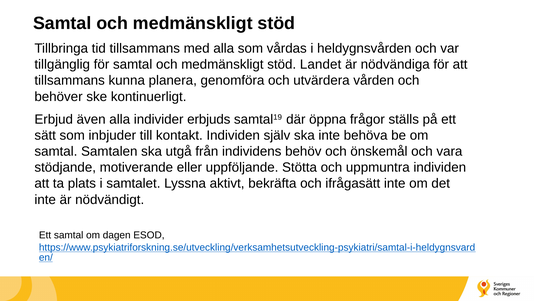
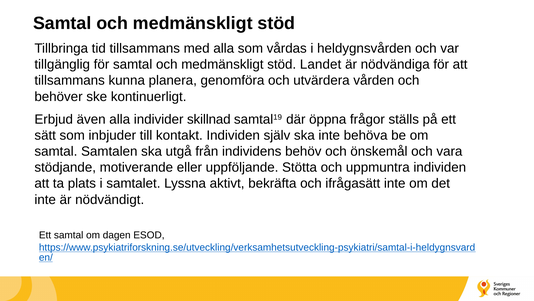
erbjuds: erbjuds -> skillnad (209, 119)
